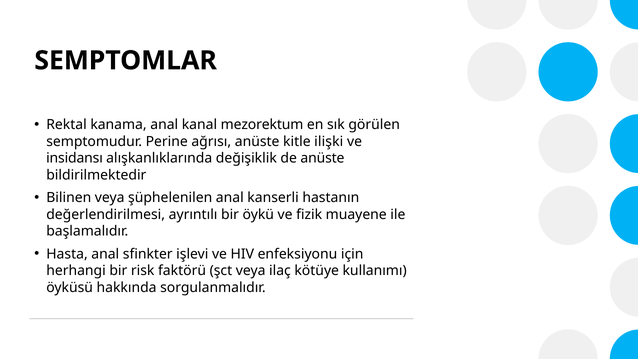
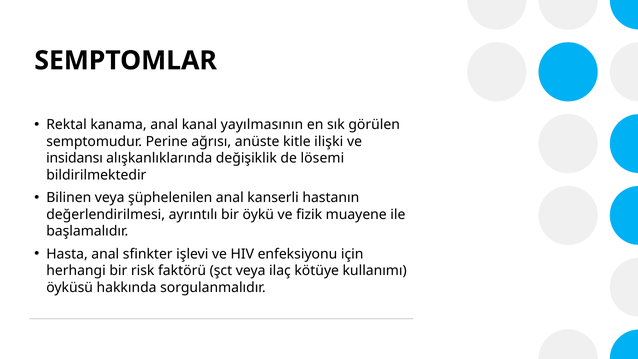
mezorektum: mezorektum -> yayılmasının (262, 125)
de anüste: anüste -> lösemi (322, 158)
